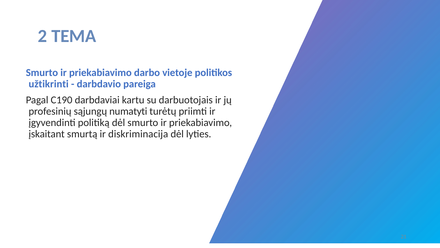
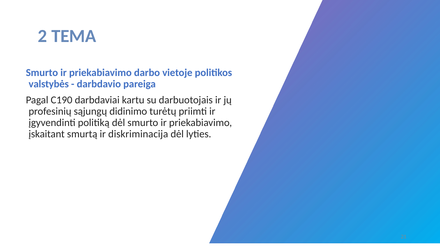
užtikrinti: užtikrinti -> valstybės (49, 84)
numatyti: numatyti -> didinimo (128, 111)
